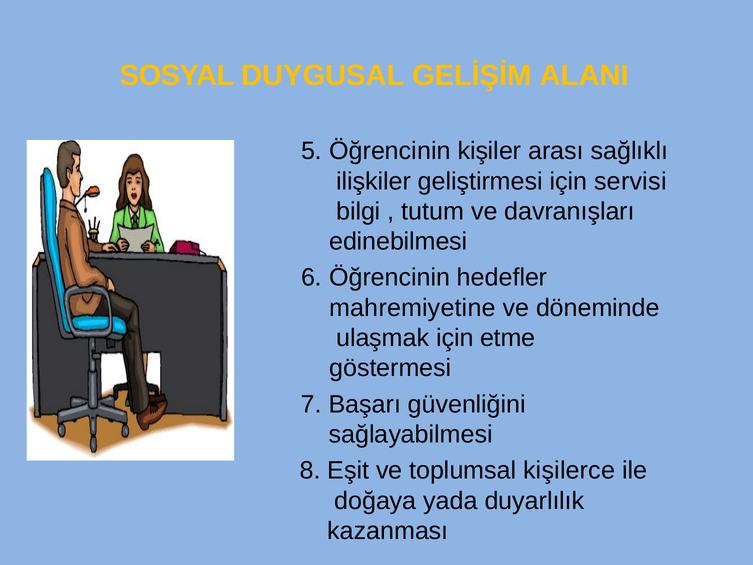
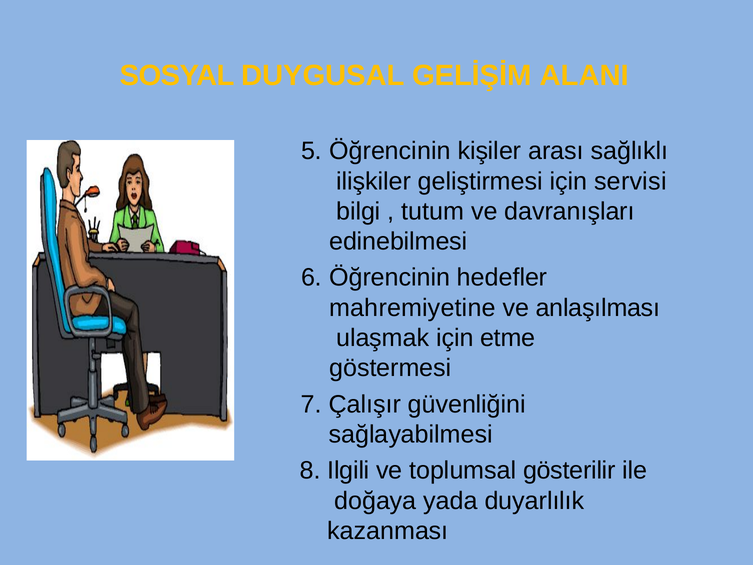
döneminde: döneminde -> anlaşılması (598, 308)
Başarı: Başarı -> Çalışır (365, 404)
Eşit: Eşit -> Ilgili (348, 470)
kişilerce: kişilerce -> gösterilir (569, 470)
